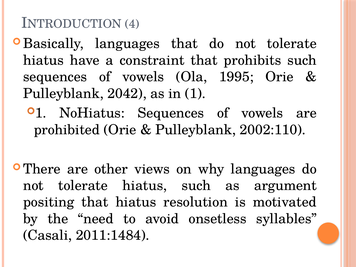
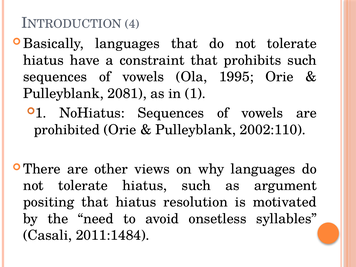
2042: 2042 -> 2081 (127, 94)
